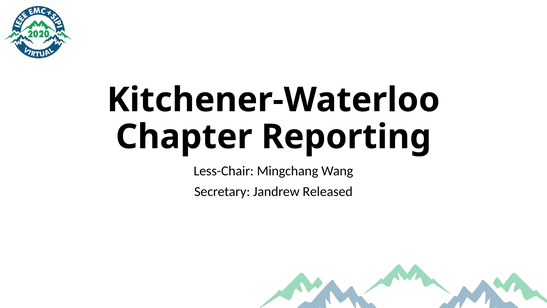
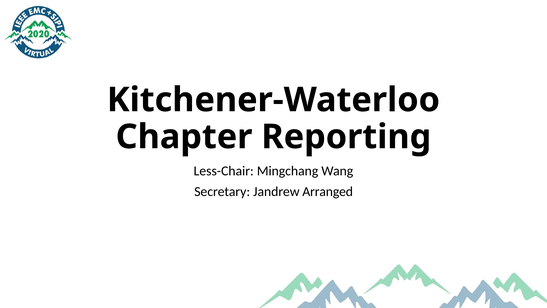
Released: Released -> Arranged (328, 191)
